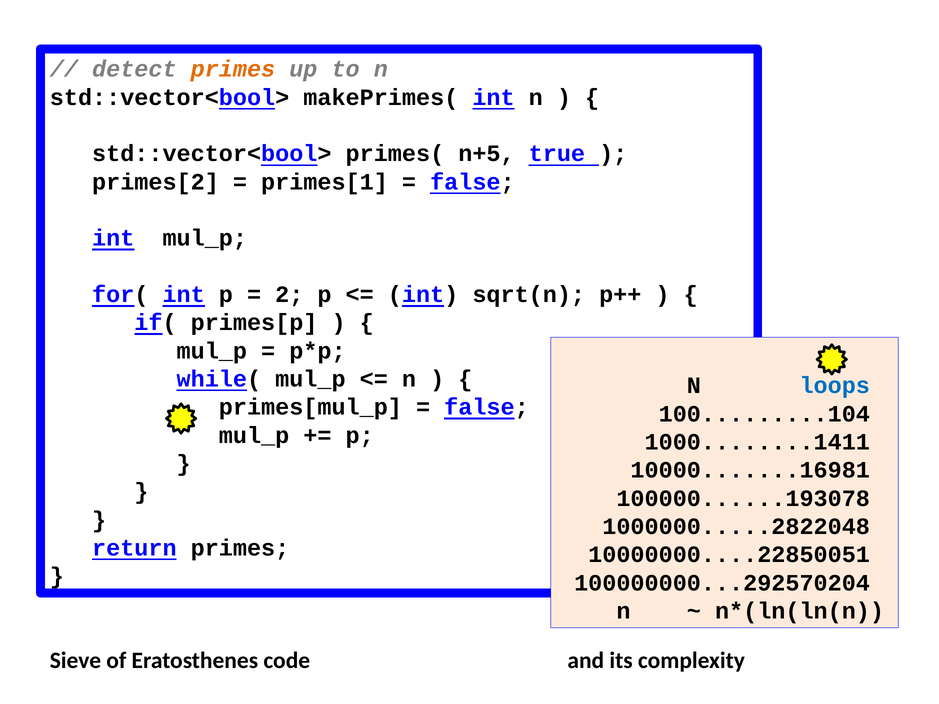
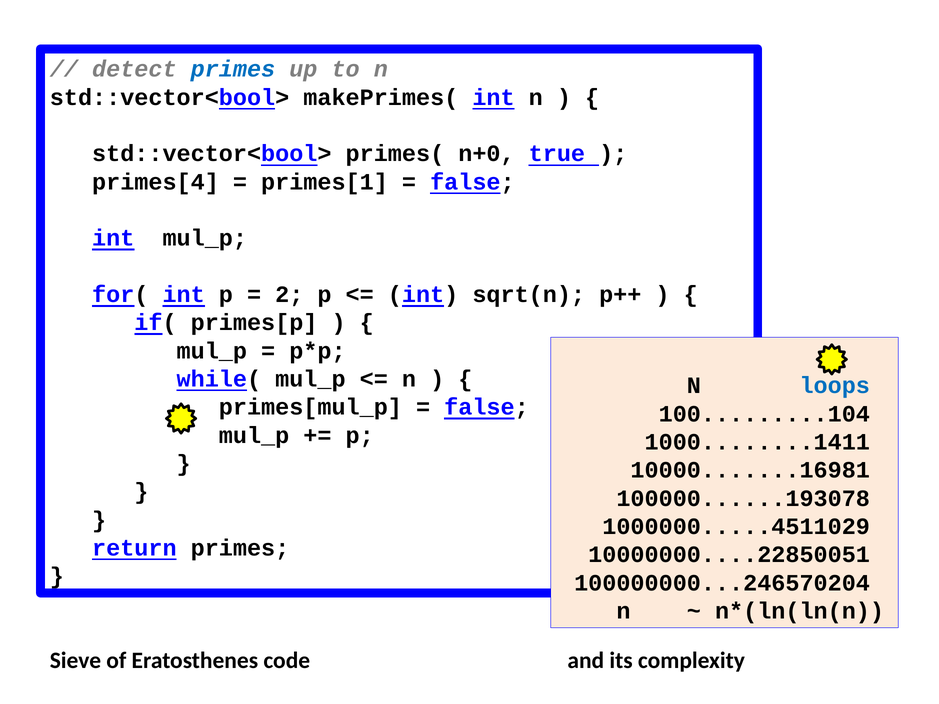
primes colour: orange -> blue (233, 69)
n+5: n+5 -> n+0 (486, 154)
primes[2: primes[2 -> primes[4 (155, 182)
1000000.....2822048: 1000000.....2822048 -> 1000000.....4511029 (736, 527)
100000000...292570204: 100000000...292570204 -> 100000000...246570204 (722, 583)
